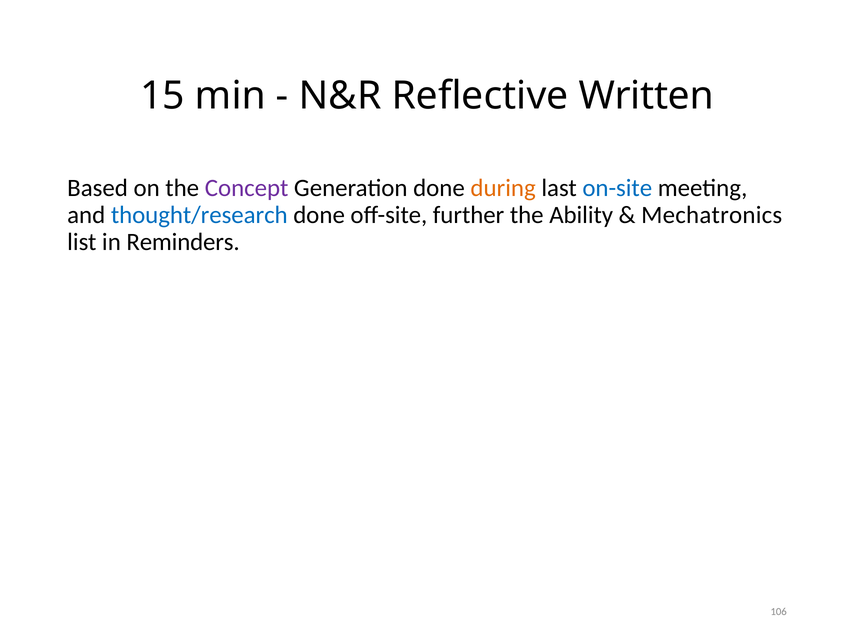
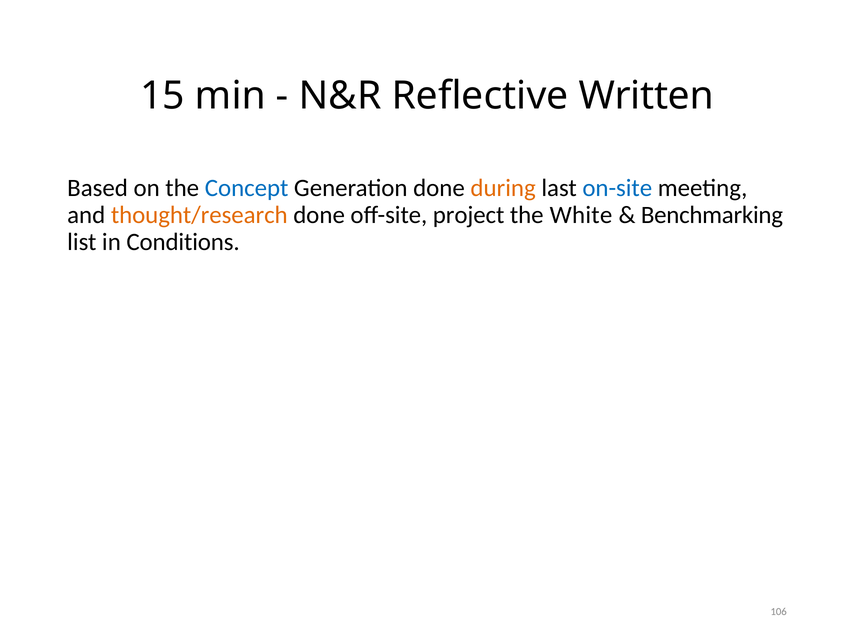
Concept colour: purple -> blue (247, 188)
thought/research colour: blue -> orange (199, 215)
further: further -> project (469, 215)
Ability: Ability -> White (581, 215)
Mechatronics: Mechatronics -> Benchmarking (712, 215)
Reminders: Reminders -> Conditions (183, 242)
